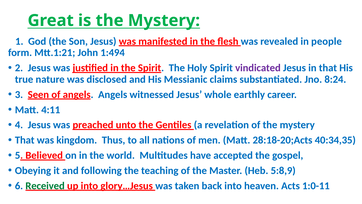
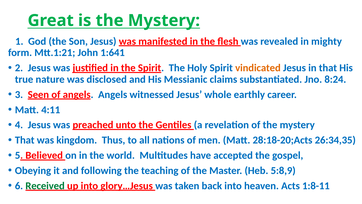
people: people -> mighty (327, 41)
1:494: 1:494 -> 1:641 (113, 53)
vindicated colour: purple -> orange (258, 68)
40:34,35: 40:34,35 -> 26:34,35 (335, 140)
1:0-11: 1:0-11 -> 1:8-11 (316, 185)
